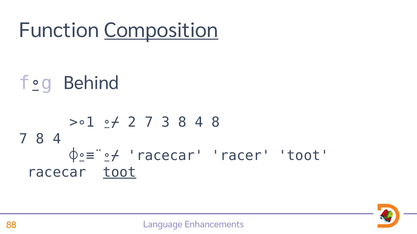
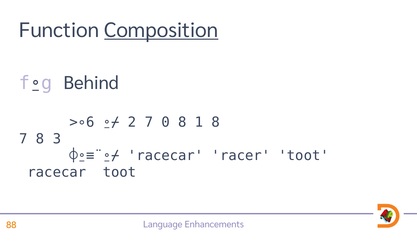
>∘1: >∘1 -> >∘6 (82, 123)
3: 3 -> 0 (166, 123)
4: 4 -> 1 (199, 123)
7 8 4: 4 -> 3 (57, 139)
toot underline: present -> none (120, 173)
